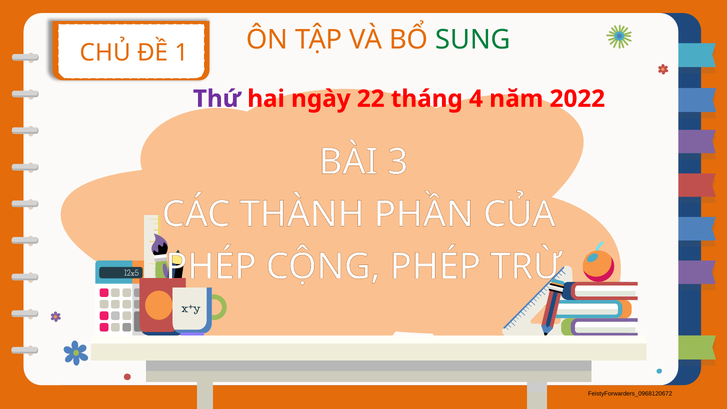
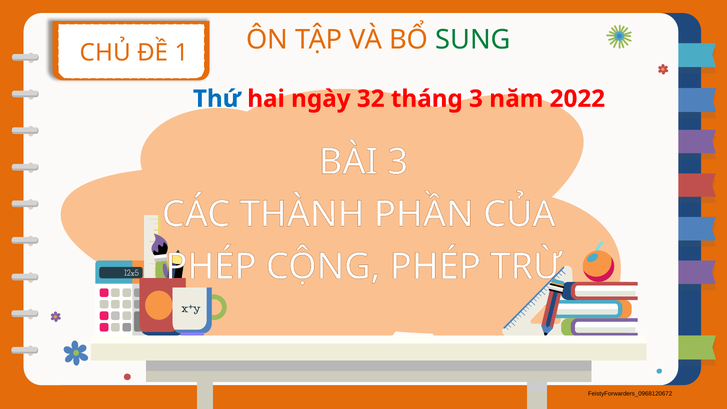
Thứ colour: purple -> blue (217, 99)
22: 22 -> 32 (371, 99)
tháng 4: 4 -> 3 (476, 99)
